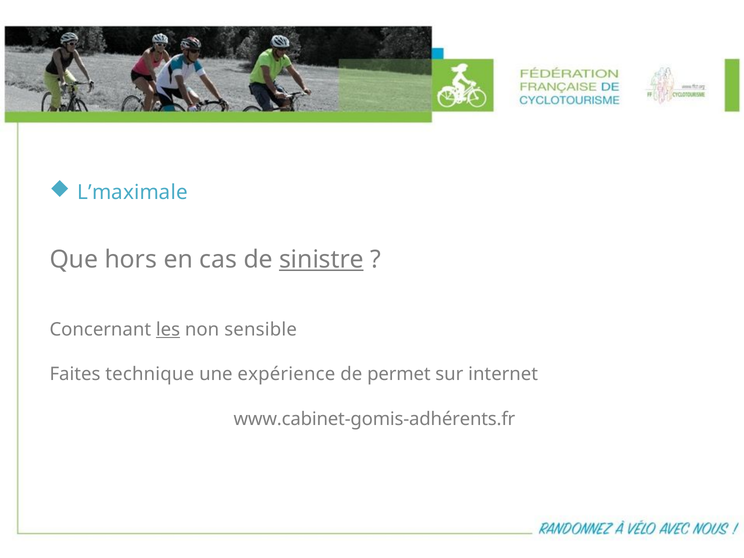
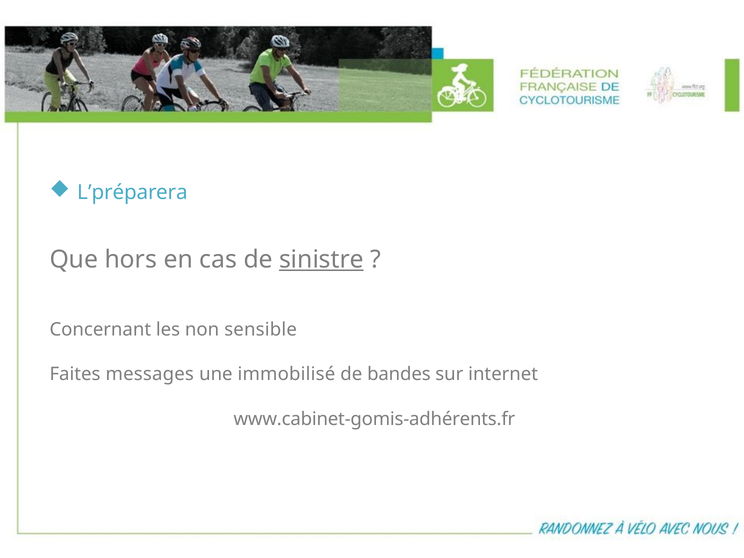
L’maximale: L’maximale -> L’préparera (133, 193)
les underline: present -> none (168, 330)
technique: technique -> messages (150, 374)
expérience: expérience -> immobilisé (286, 374)
permet: permet -> bandes (399, 374)
